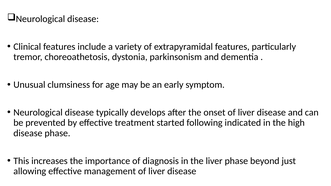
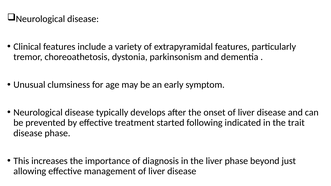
high: high -> trait (296, 123)
